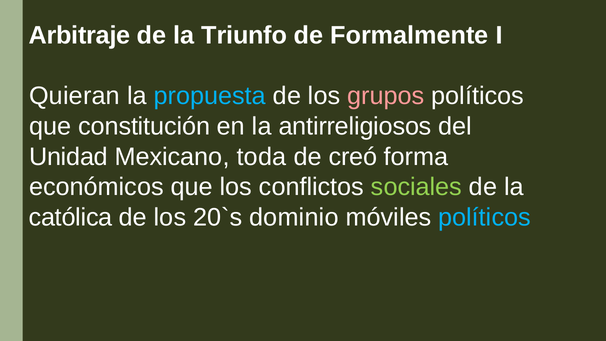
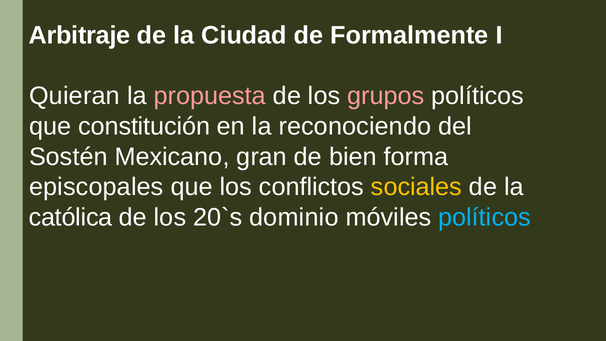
Triunfo: Triunfo -> Ciudad (244, 35)
propuesta colour: light blue -> pink (210, 96)
antirreligiosos: antirreligiosos -> reconociendo (355, 126)
Unidad: Unidad -> Sostén (68, 157)
toda: toda -> gran (262, 157)
creó: creó -> bien (353, 157)
económicos: económicos -> episcopales (96, 187)
sociales colour: light green -> yellow (417, 187)
